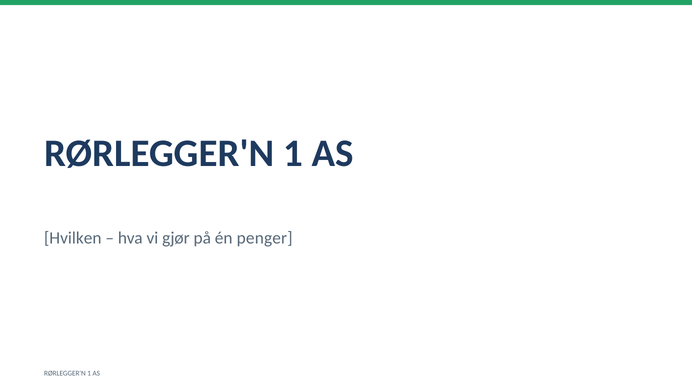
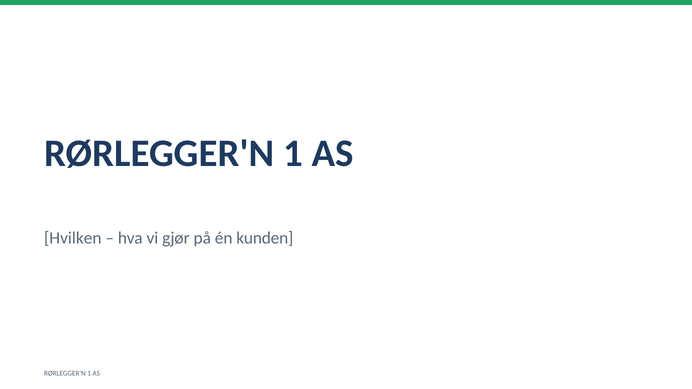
penger: penger -> kunden (265, 238)
